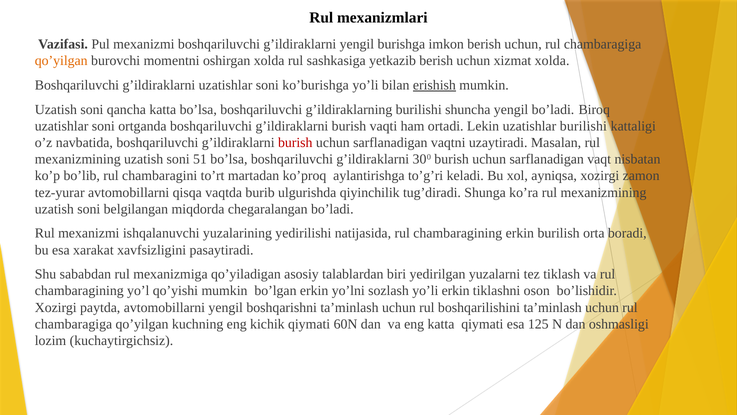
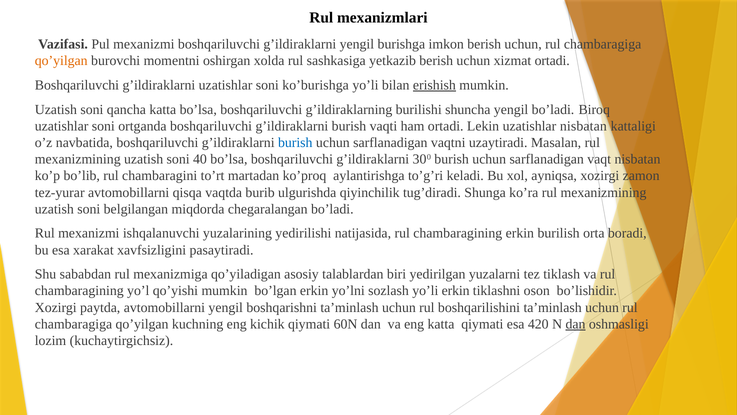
xizmat xolda: xolda -> ortadi (552, 61)
uzatishlar burilishi: burilishi -> nisbatan (583, 126)
burish colour: red -> blue (295, 143)
51: 51 -> 40 (200, 159)
125: 125 -> 420 (538, 324)
dan underline: none -> present (576, 324)
